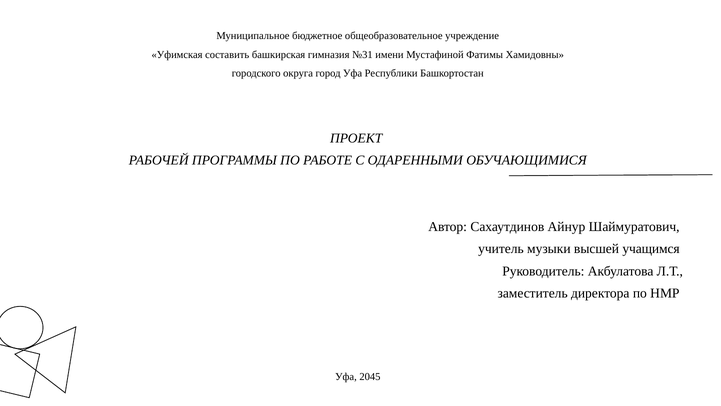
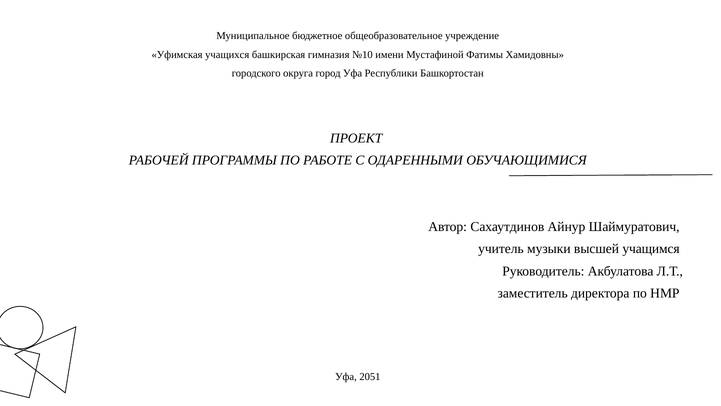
составить: составить -> учащихся (227, 55)
№31: №31 -> №10 (362, 55)
2045: 2045 -> 2051 (370, 376)
